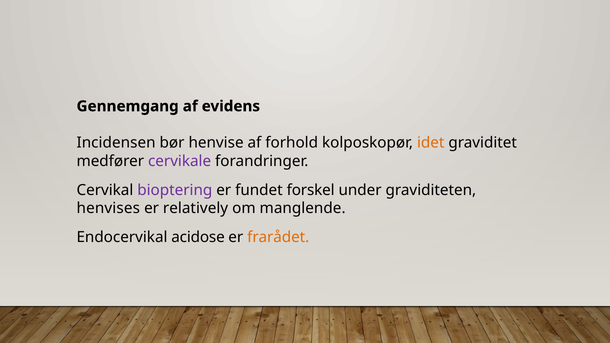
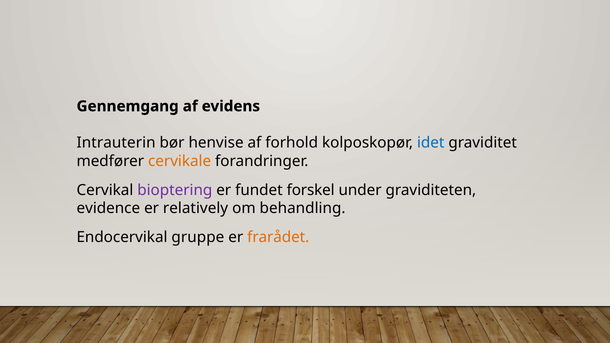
Incidensen: Incidensen -> Intrauterin (116, 143)
idet colour: orange -> blue (431, 143)
cervikale colour: purple -> orange (180, 161)
henvises: henvises -> evidence (108, 208)
manglende: manglende -> behandling (303, 208)
acidose: acidose -> gruppe (198, 237)
